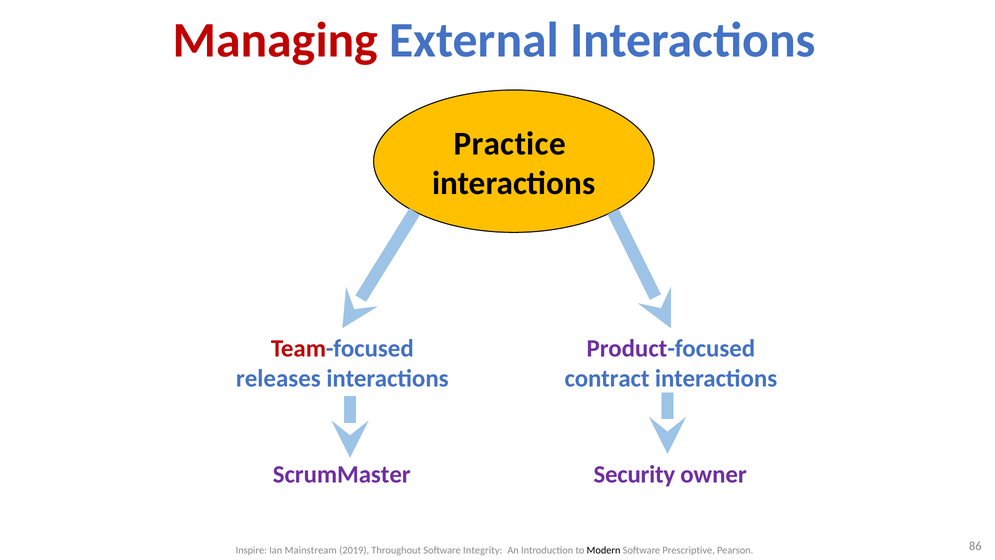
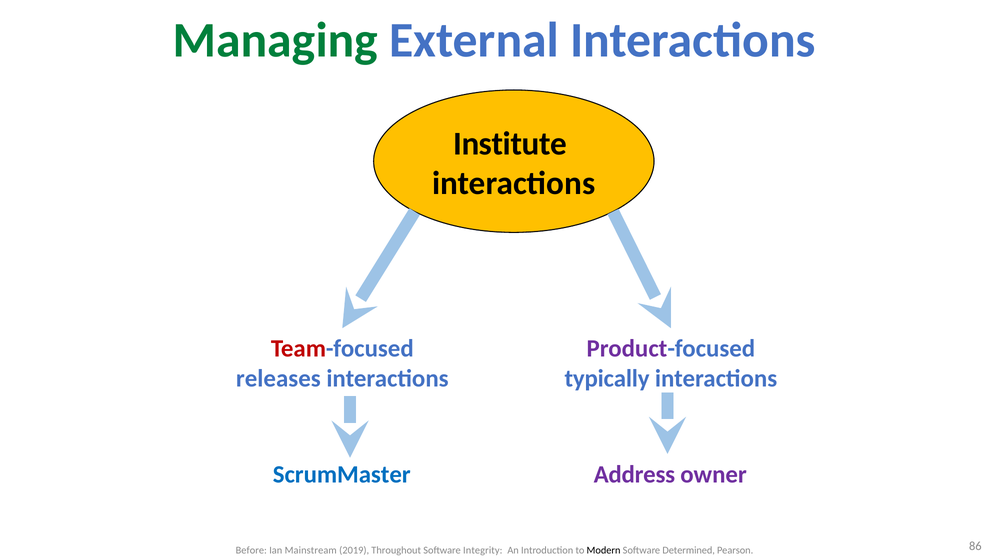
Managing colour: red -> green (275, 40)
Practice: Practice -> Institute (510, 144)
contract: contract -> typically (607, 378)
ScrumMaster colour: purple -> blue (342, 474)
Security: Security -> Address (634, 474)
Inspire: Inspire -> Before (251, 550)
Prescriptive: Prescriptive -> Determined (689, 550)
